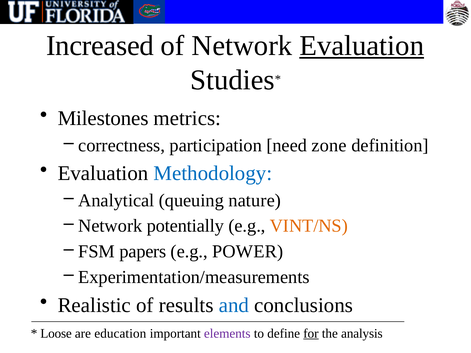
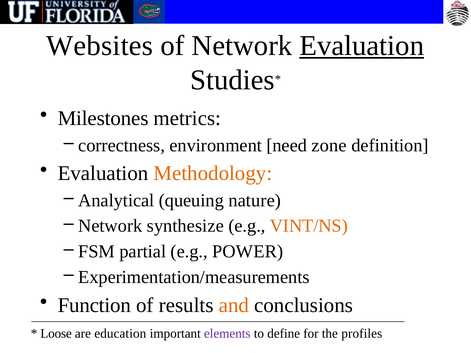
Increased: Increased -> Websites (100, 46)
participation: participation -> environment (216, 145)
Methodology colour: blue -> orange (213, 173)
potentially: potentially -> synthesize (185, 226)
papers: papers -> partial (143, 252)
Realistic: Realistic -> Function (94, 305)
and colour: blue -> orange (234, 305)
for underline: present -> none (311, 334)
analysis: analysis -> profiles (362, 334)
